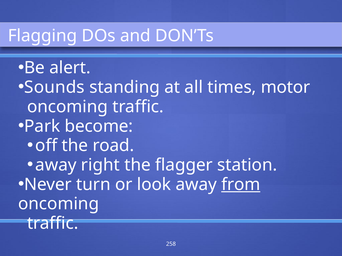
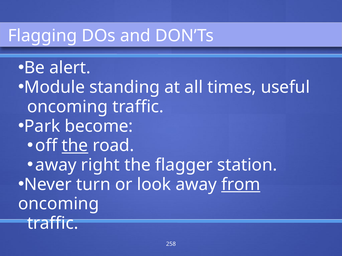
Sounds: Sounds -> Module (55, 87)
motor: motor -> useful (285, 87)
the underline: none -> present (75, 146)
